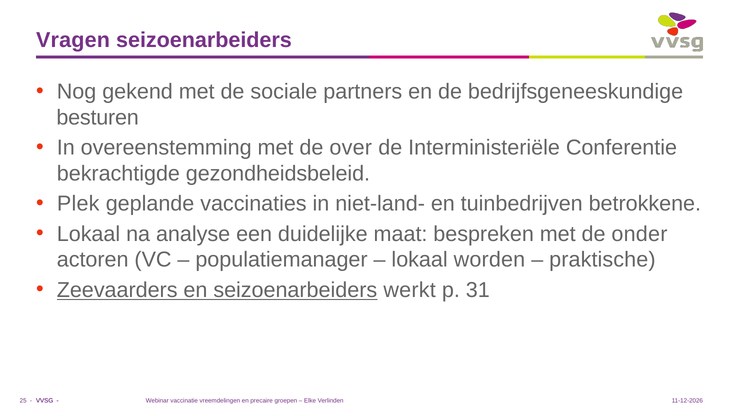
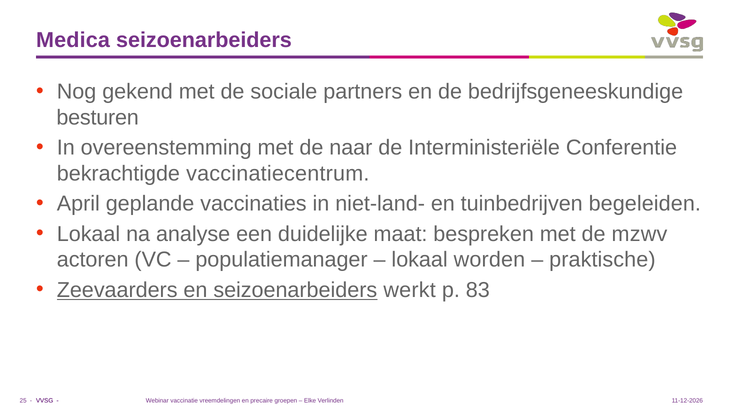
Vragen: Vragen -> Medica (73, 40)
over: over -> naar (351, 148)
gezondheidsbeleid: gezondheidsbeleid -> vaccinatiecentrum (278, 174)
Plek: Plek -> April (78, 204)
betrokkene: betrokkene -> begeleiden (645, 204)
onder: onder -> mzwv (639, 234)
31: 31 -> 83 (478, 290)
